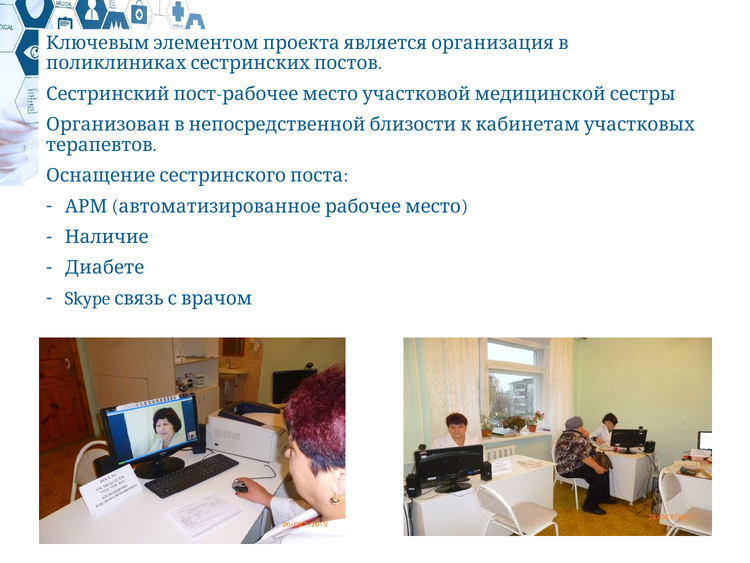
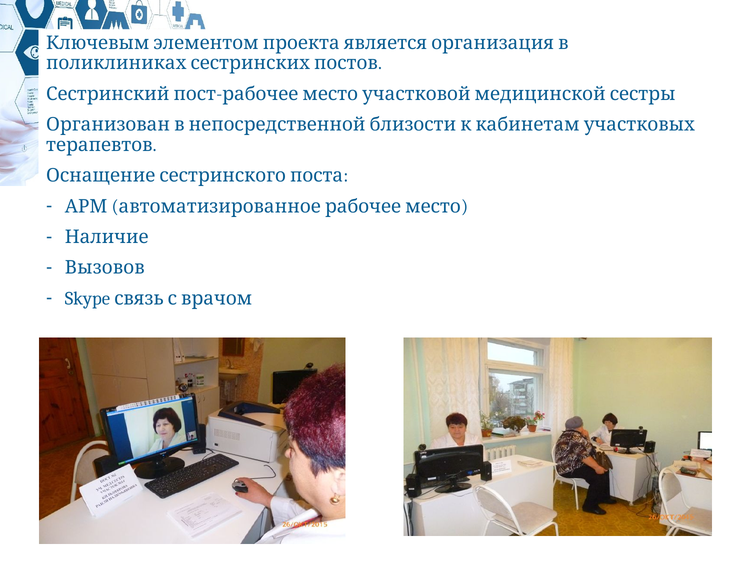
Диабете: Диабете -> Вызовов (105, 268)
